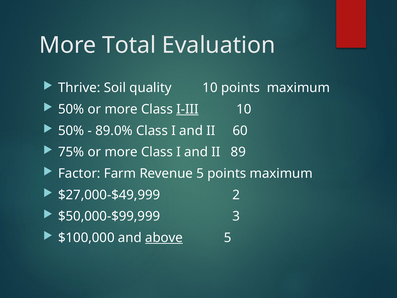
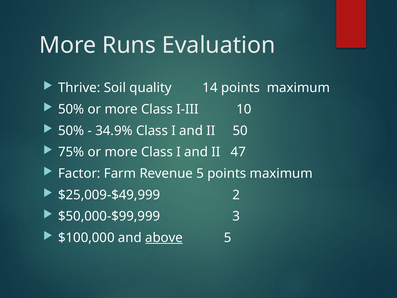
Total: Total -> Runs (129, 45)
quality 10: 10 -> 14 (210, 88)
I-III underline: present -> none (187, 109)
89.0%: 89.0% -> 34.9% (114, 131)
60: 60 -> 50 (240, 131)
89: 89 -> 47 (238, 152)
$27,000-$49,999: $27,000-$49,999 -> $25,009-$49,999 (109, 195)
